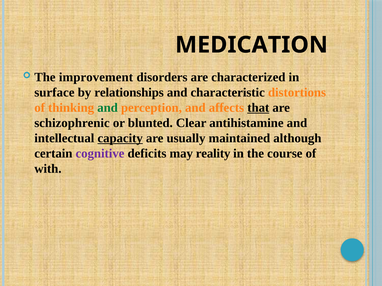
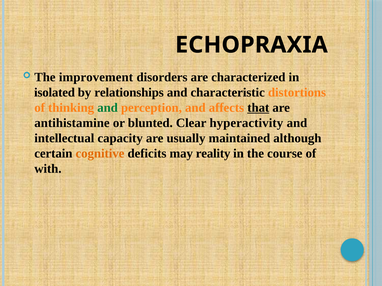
MEDICATION: MEDICATION -> ECHOPRAXIA (251, 45)
surface: surface -> isolated (55, 93)
schizophrenic: schizophrenic -> antihistamine (72, 123)
antihistamine: antihistamine -> hyperactivity (246, 123)
capacity underline: present -> none (120, 138)
cognitive colour: purple -> orange (100, 154)
